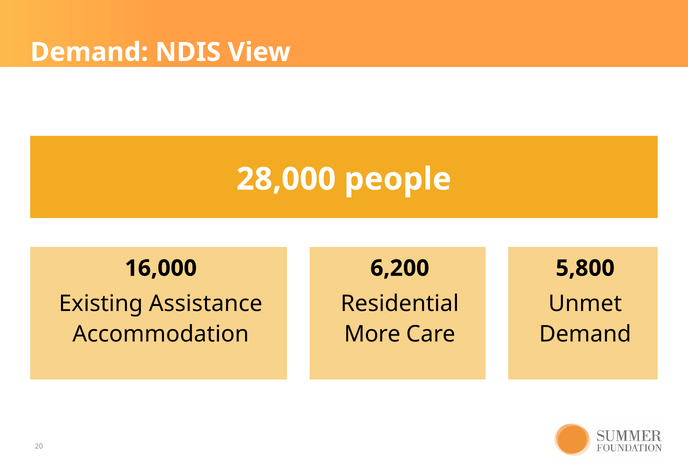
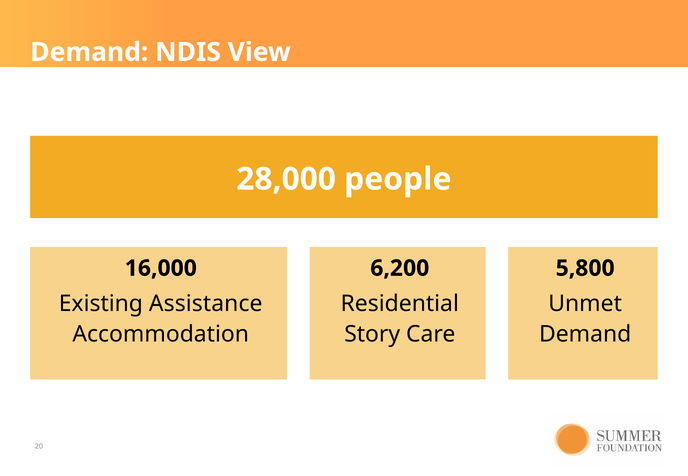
More: More -> Story (372, 334)
